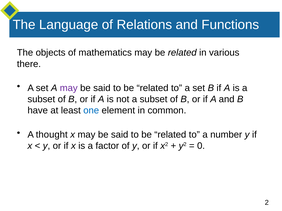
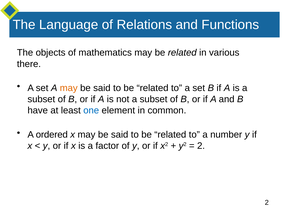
may colour: purple -> orange (69, 88)
thought: thought -> ordered (52, 135)
0: 0 -> 2 (201, 146)
